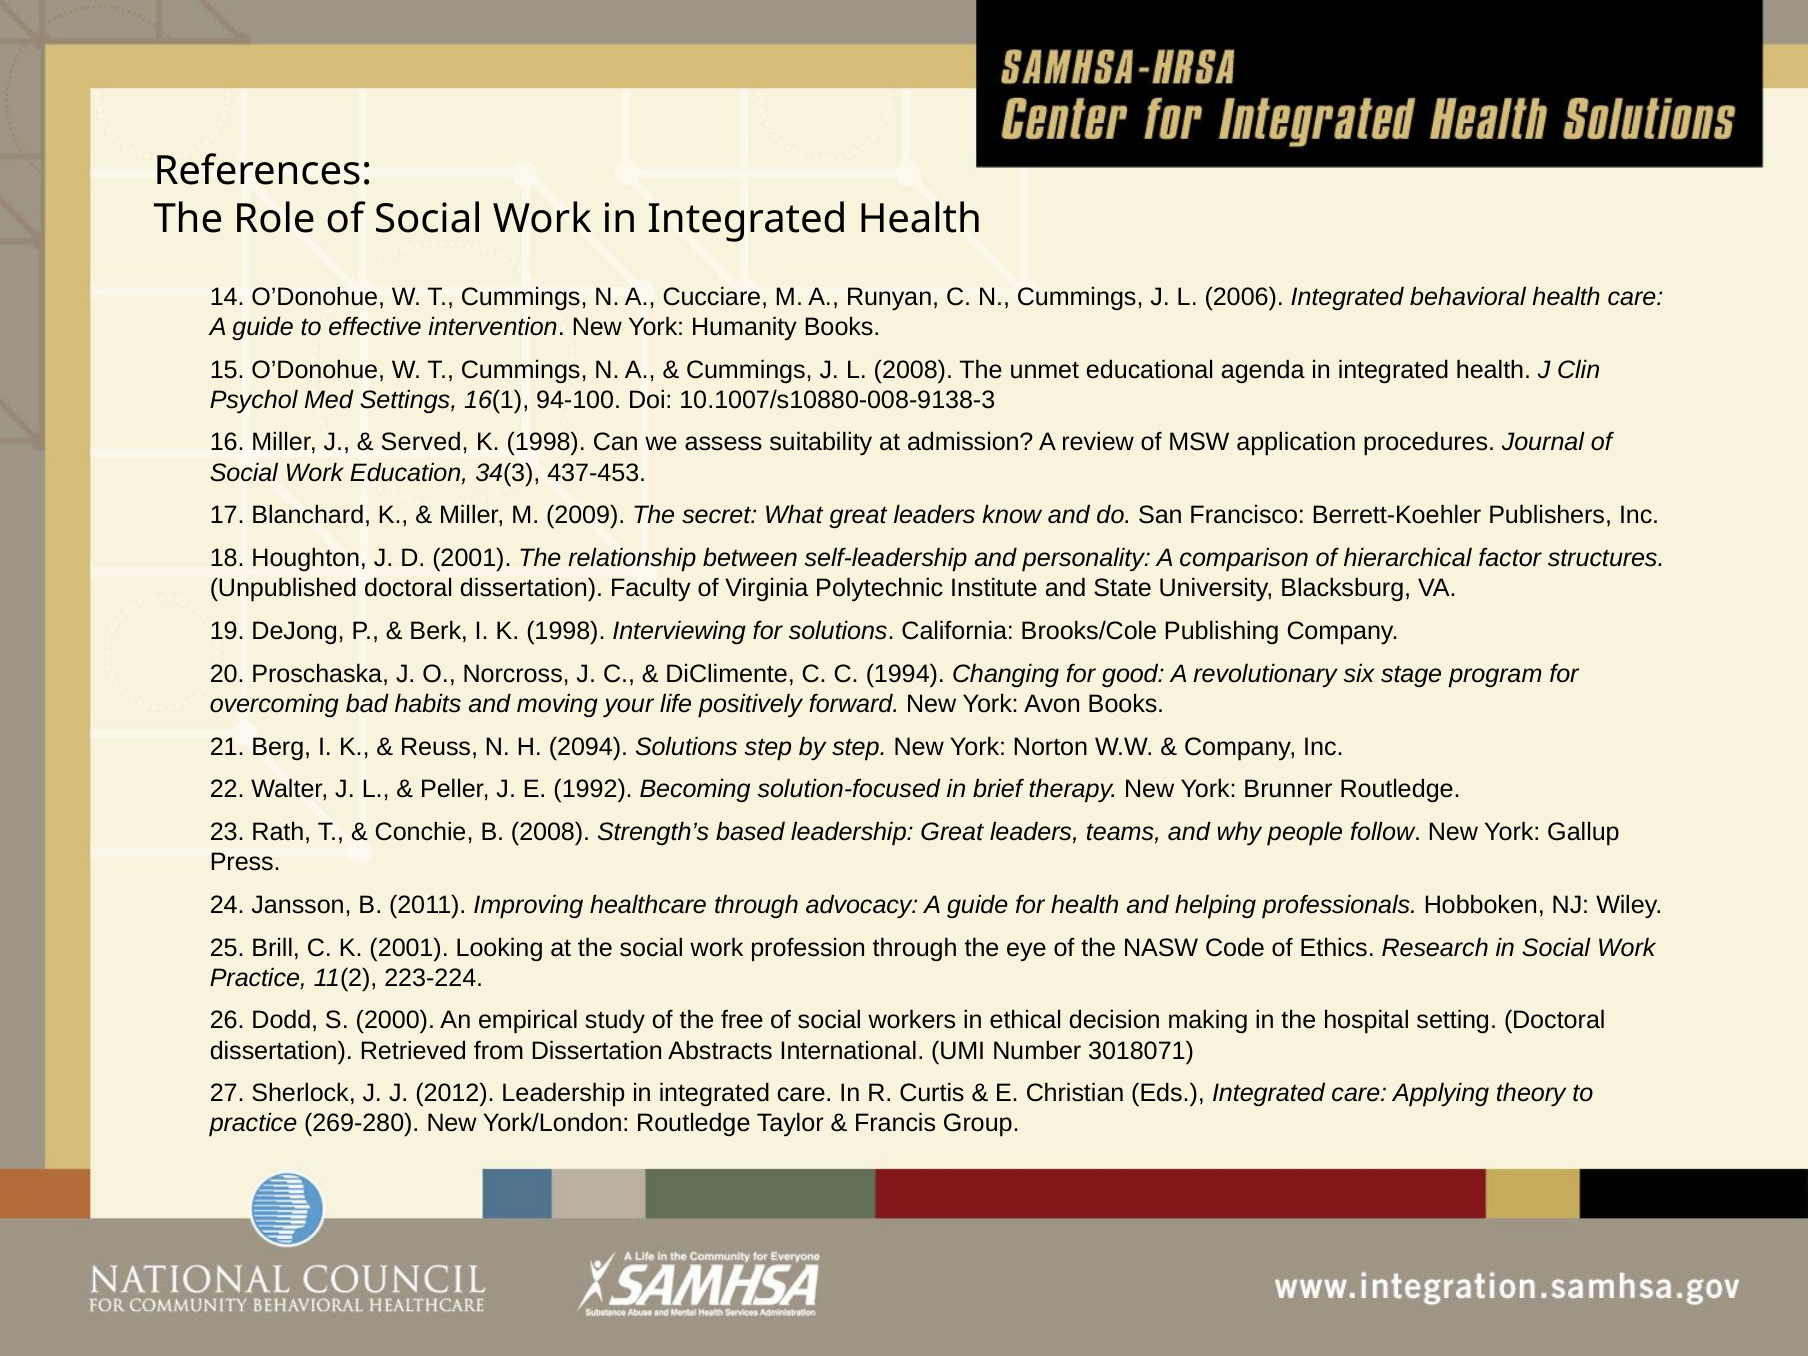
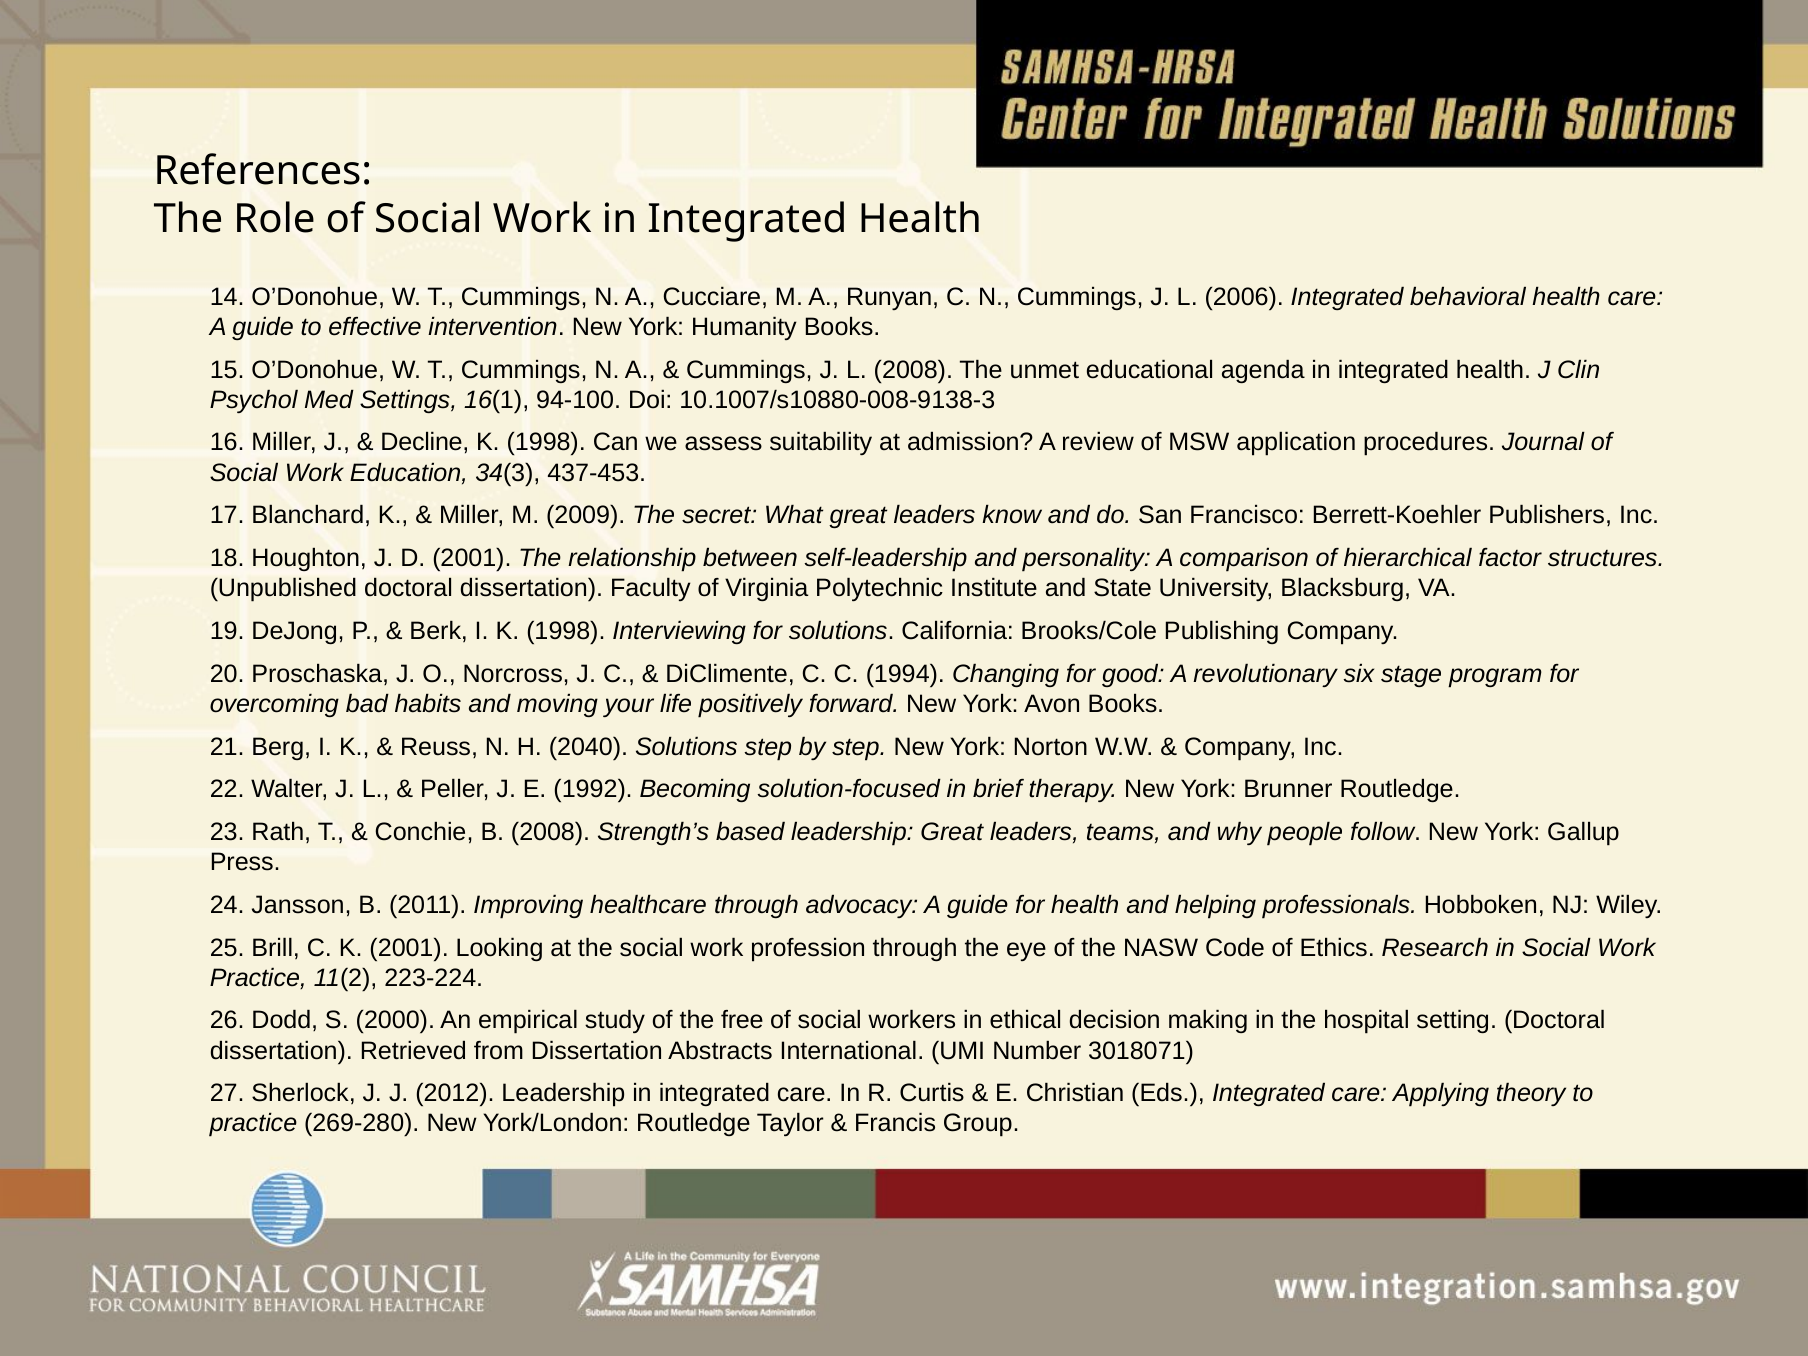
Served: Served -> Decline (425, 443)
2094: 2094 -> 2040 (588, 747)
